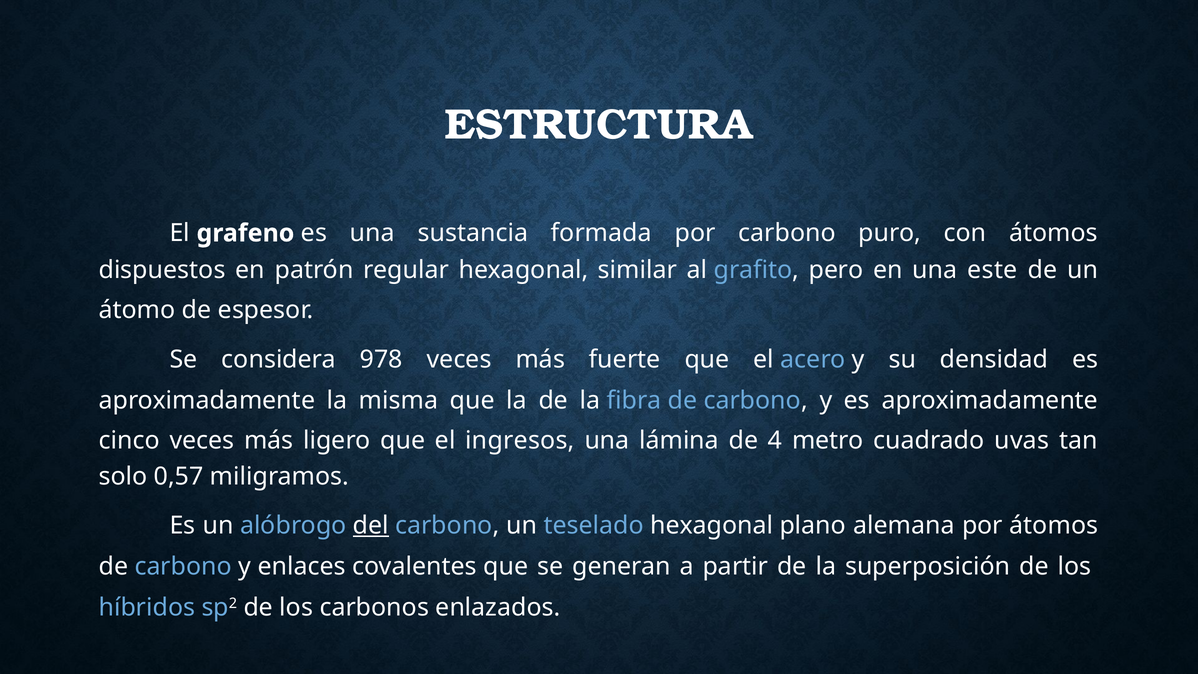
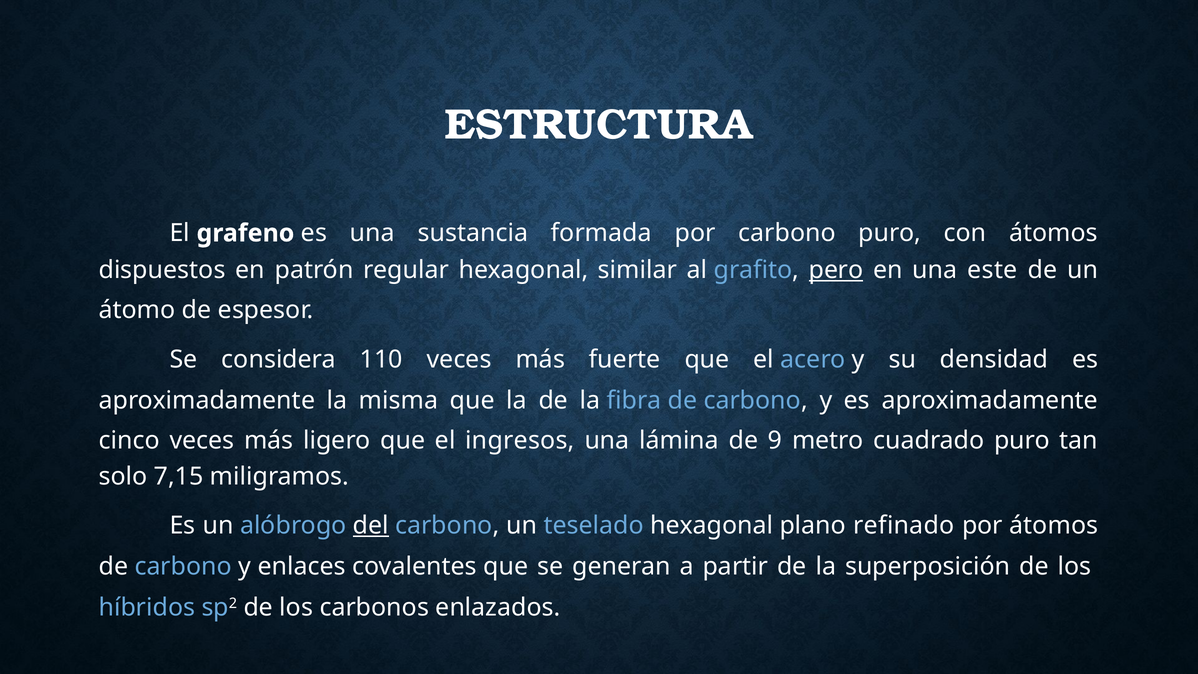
pero underline: none -> present (836, 270)
978: 978 -> 110 (381, 359)
4: 4 -> 9 (775, 440)
cuadrado uvas: uvas -> puro (1022, 440)
0,57: 0,57 -> 7,15 (179, 476)
alemana: alemana -> refinado (904, 526)
